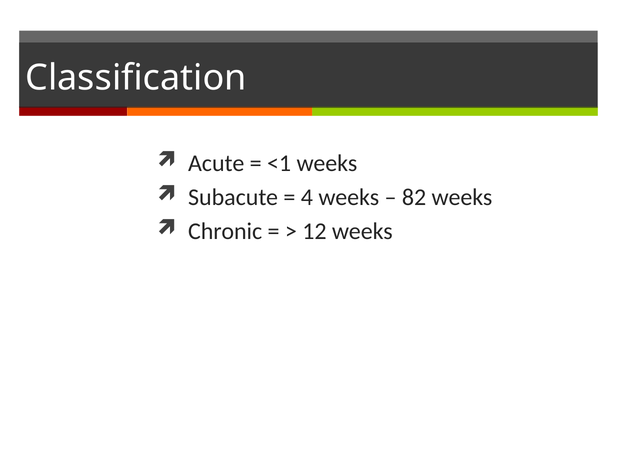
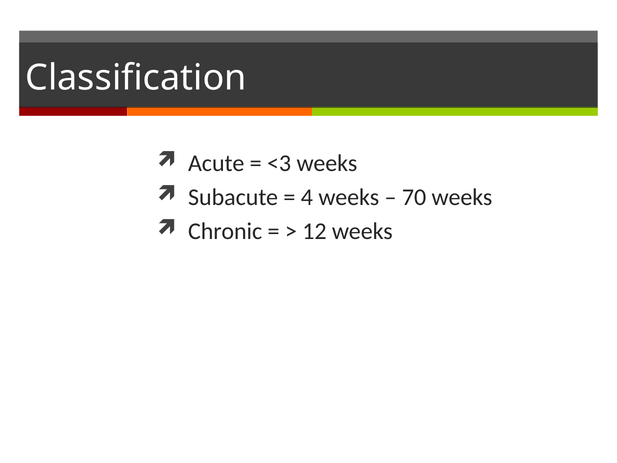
<1: <1 -> <3 (279, 163)
82: 82 -> 70 (414, 197)
